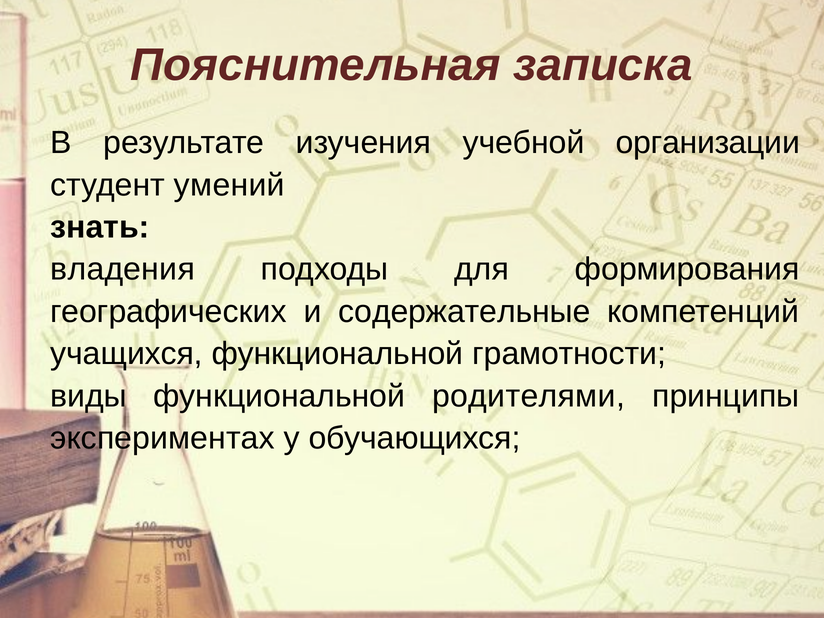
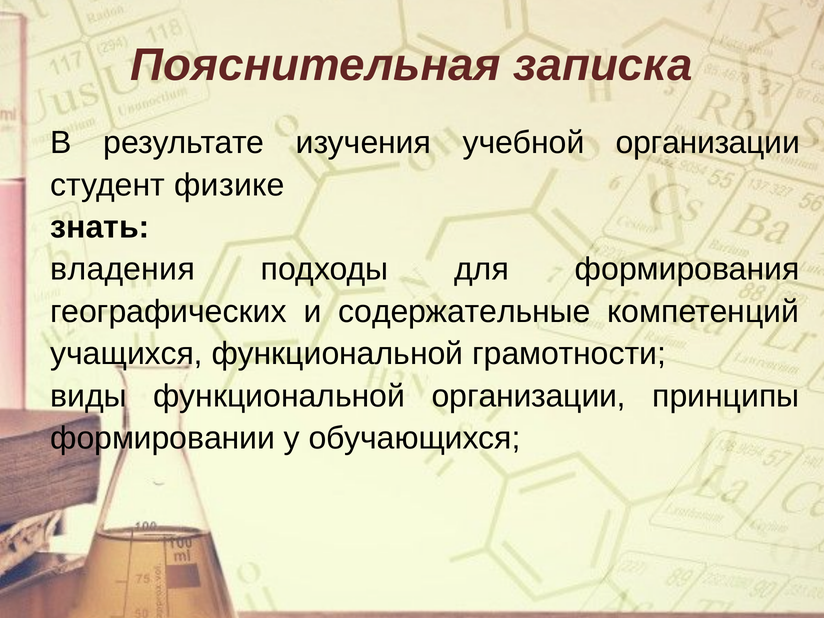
умений: умений -> физике (229, 185)
функциональной родителями: родителями -> организации (529, 396)
экспериментах: экспериментах -> формировании (163, 438)
